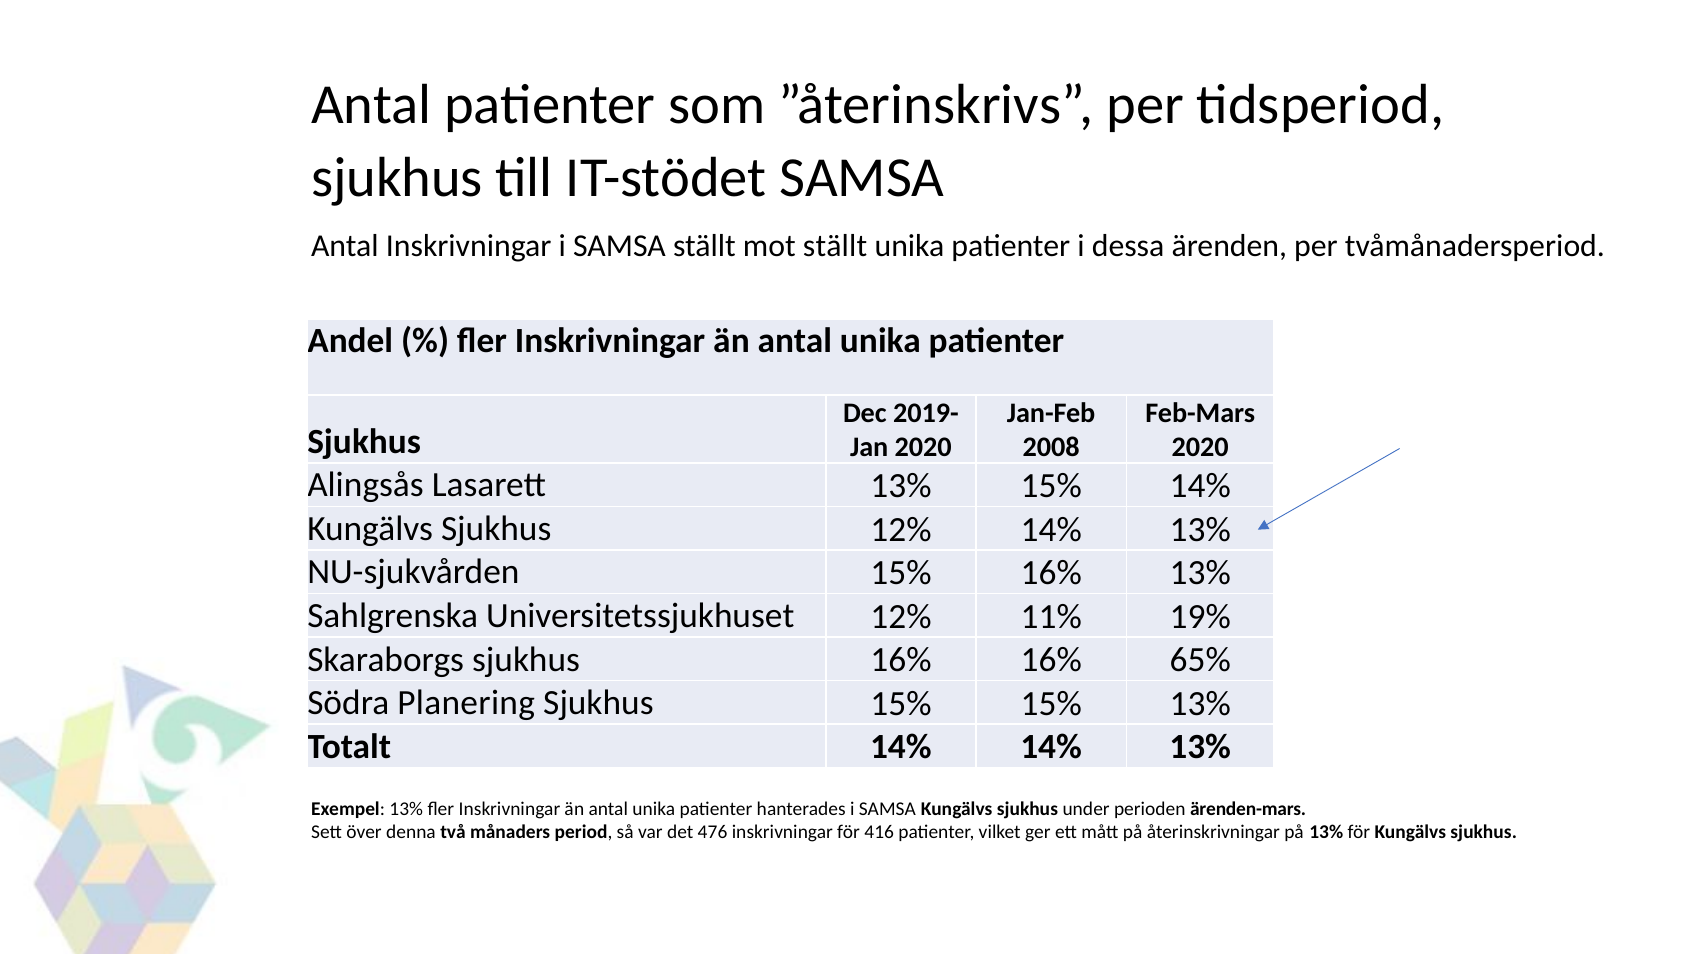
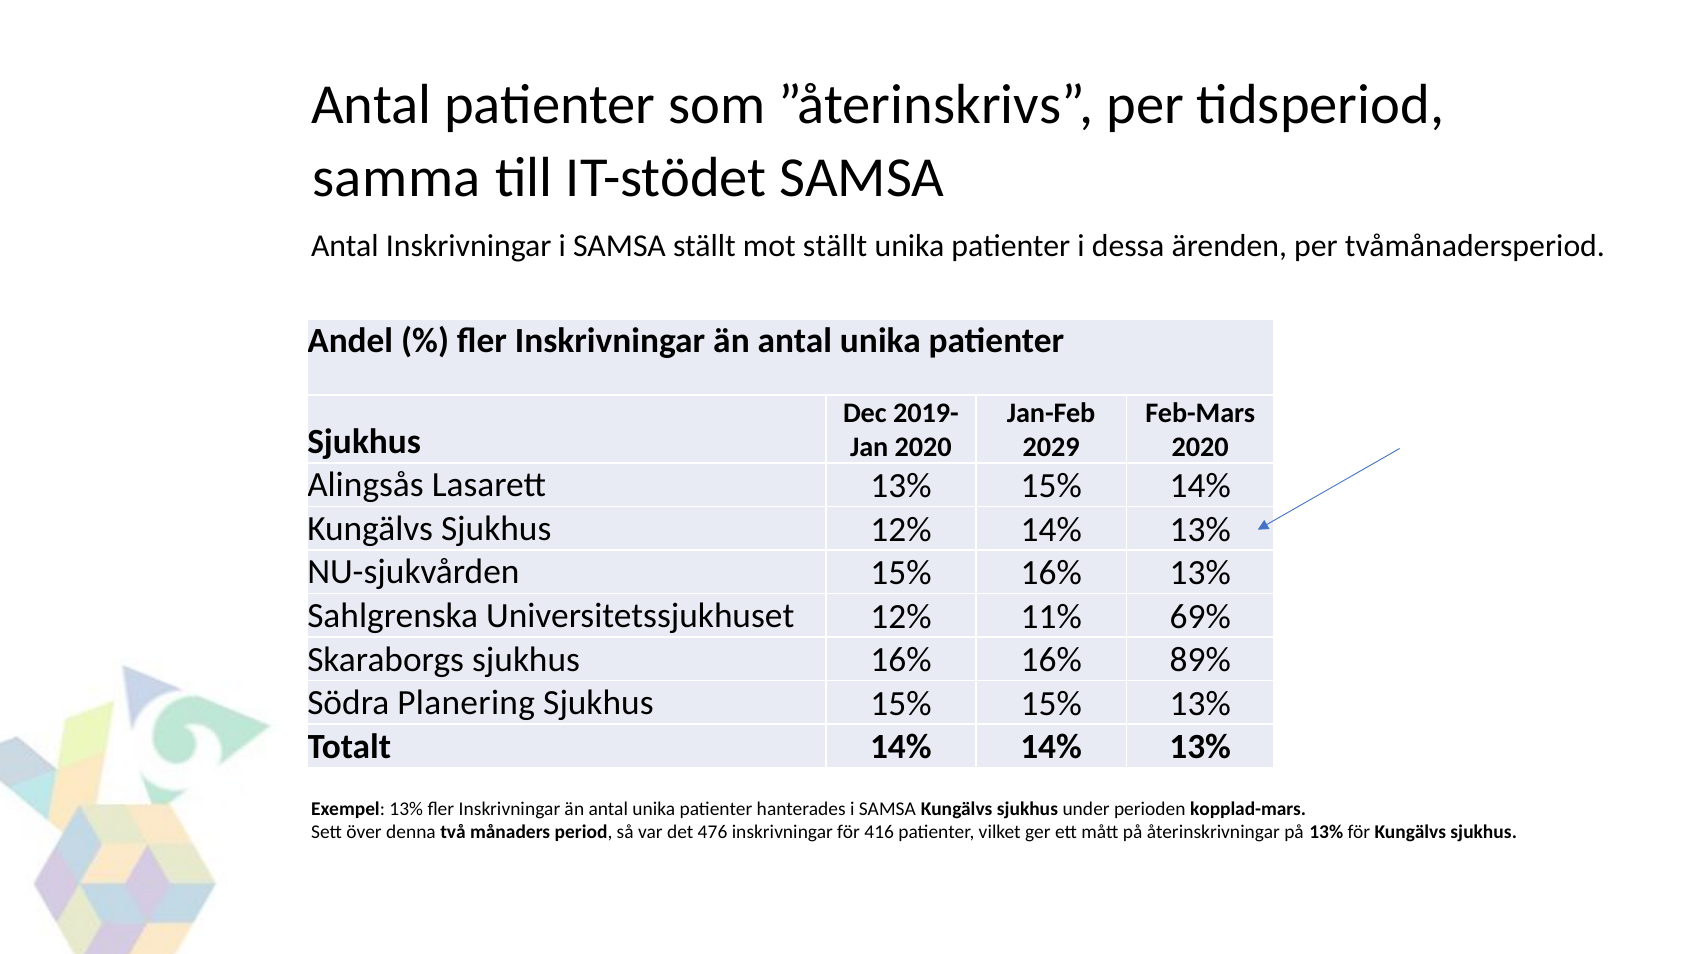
sjukhus: sjukhus -> samma (397, 178)
2008: 2008 -> 2029 (1051, 447)
19%: 19% -> 69% (1200, 617)
65%: 65% -> 89% (1200, 660)
ärenden-mars: ärenden-mars -> kopplad-mars (1248, 809)
